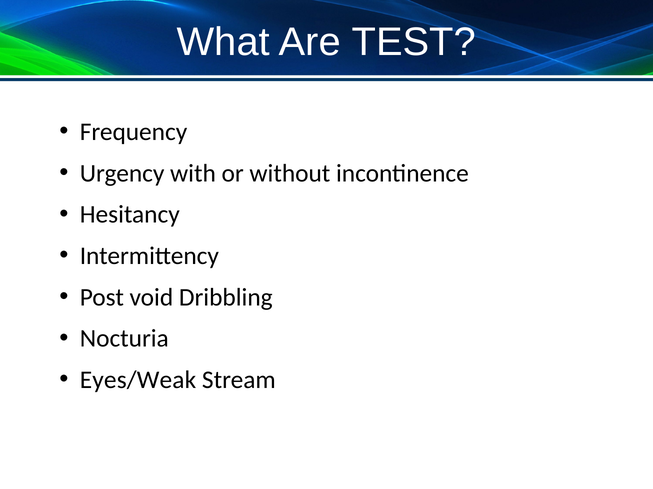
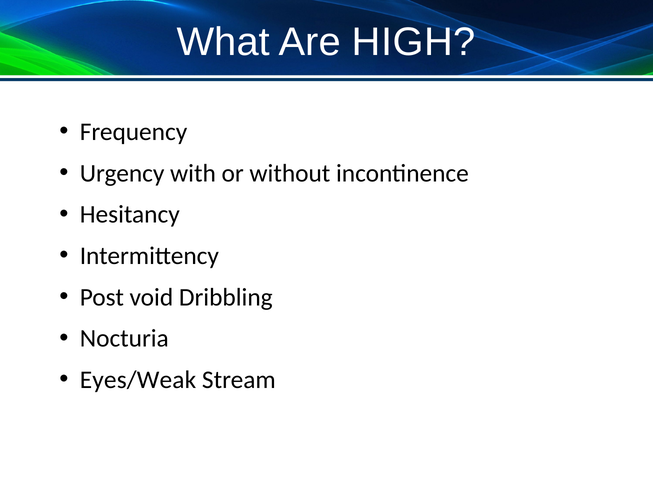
TEST: TEST -> HIGH (414, 42)
